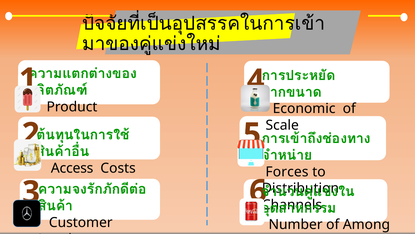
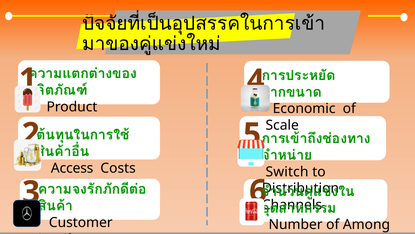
Forces: Forces -> Switch (287, 171)
